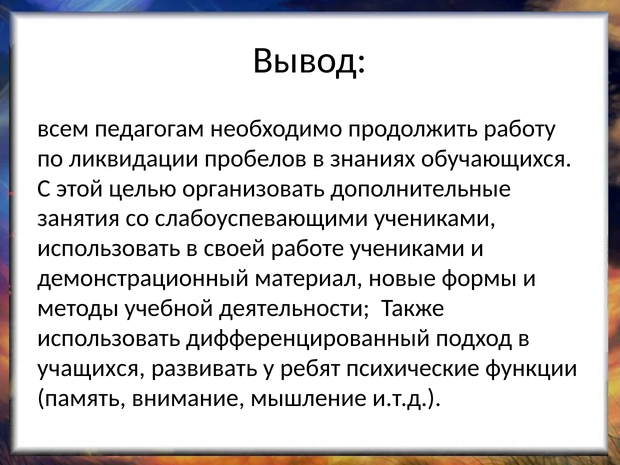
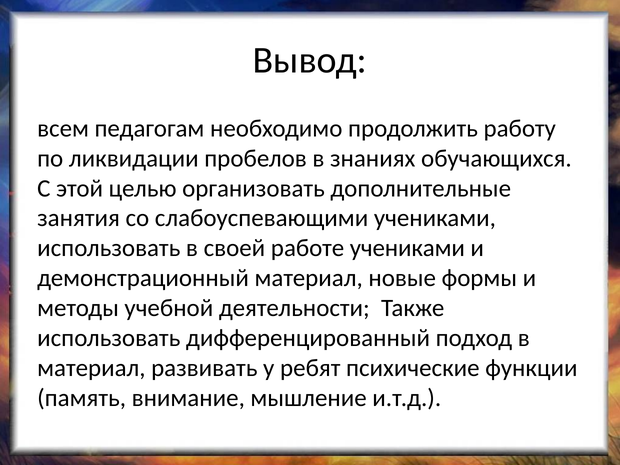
учащихся: учащихся -> материал (91, 368)
